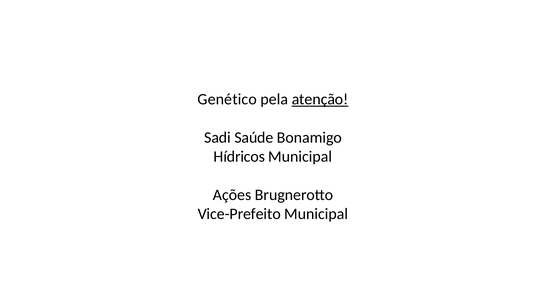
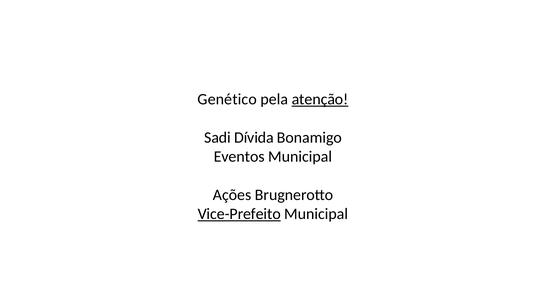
Saúde: Saúde -> Dívida (254, 138)
Hídricos: Hídricos -> Eventos (239, 157)
Vice-Prefeito underline: none -> present (239, 214)
